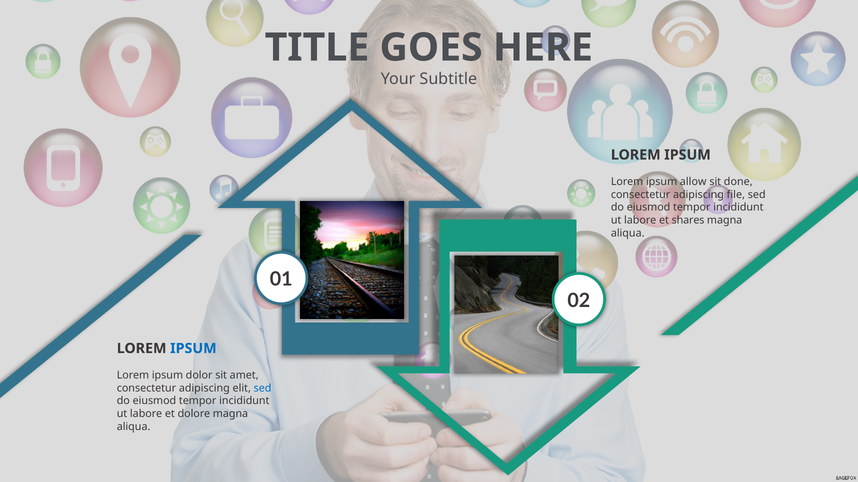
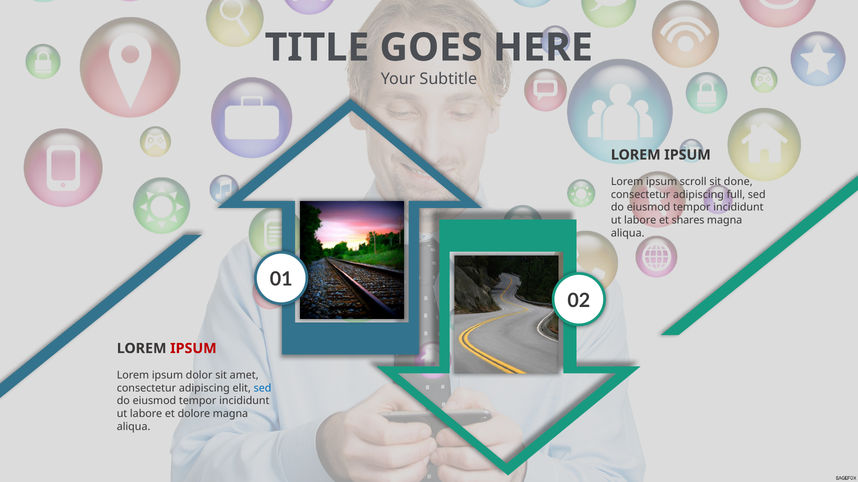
allow: allow -> scroll (693, 182)
file: file -> full (736, 195)
IPSUM colour: blue -> red (193, 349)
